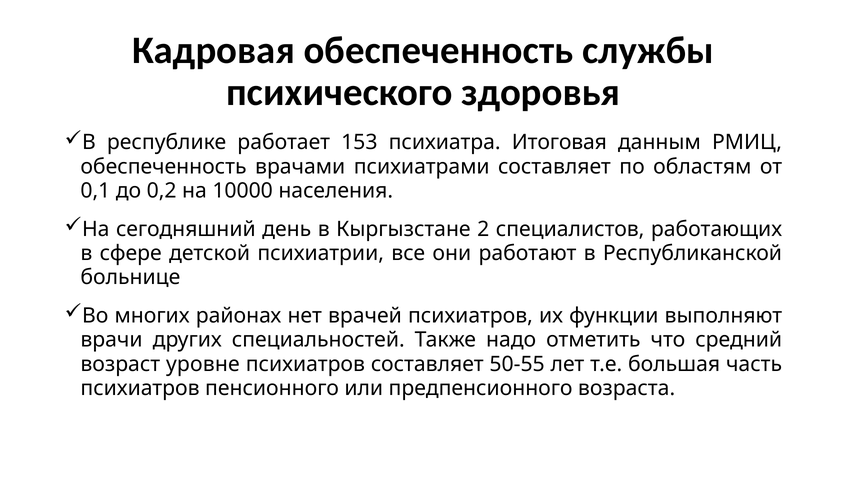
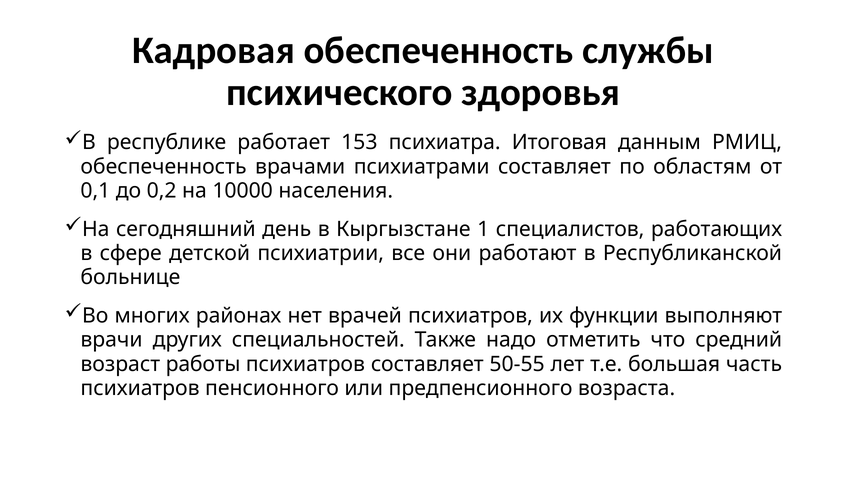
2: 2 -> 1 (483, 229)
уровне: уровне -> работы (203, 364)
